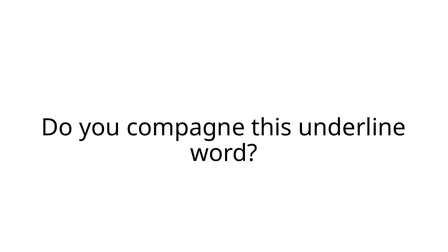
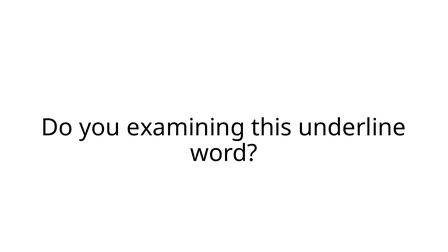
compagne: compagne -> examining (186, 128)
